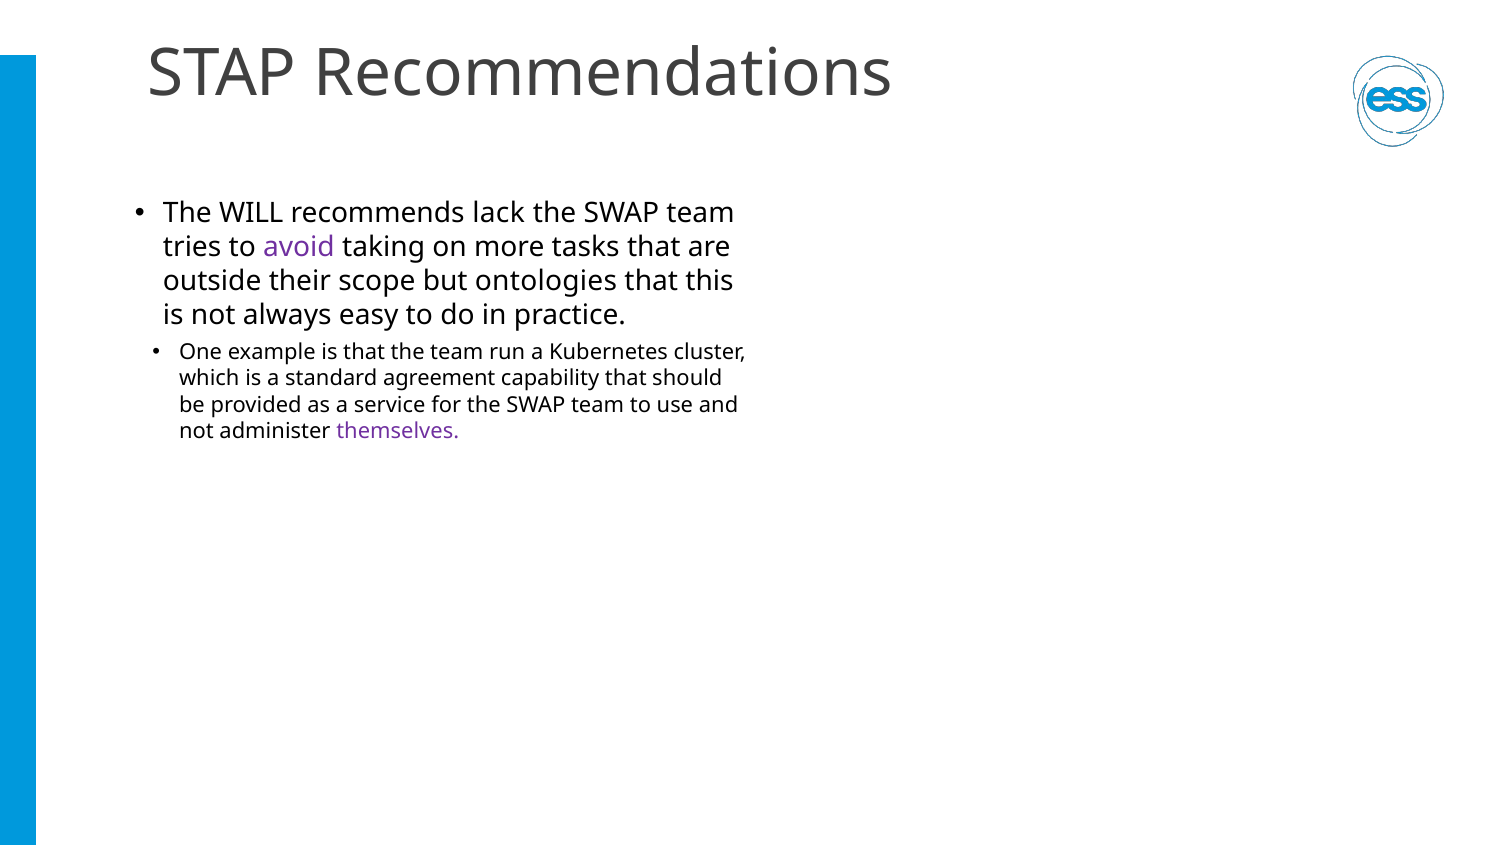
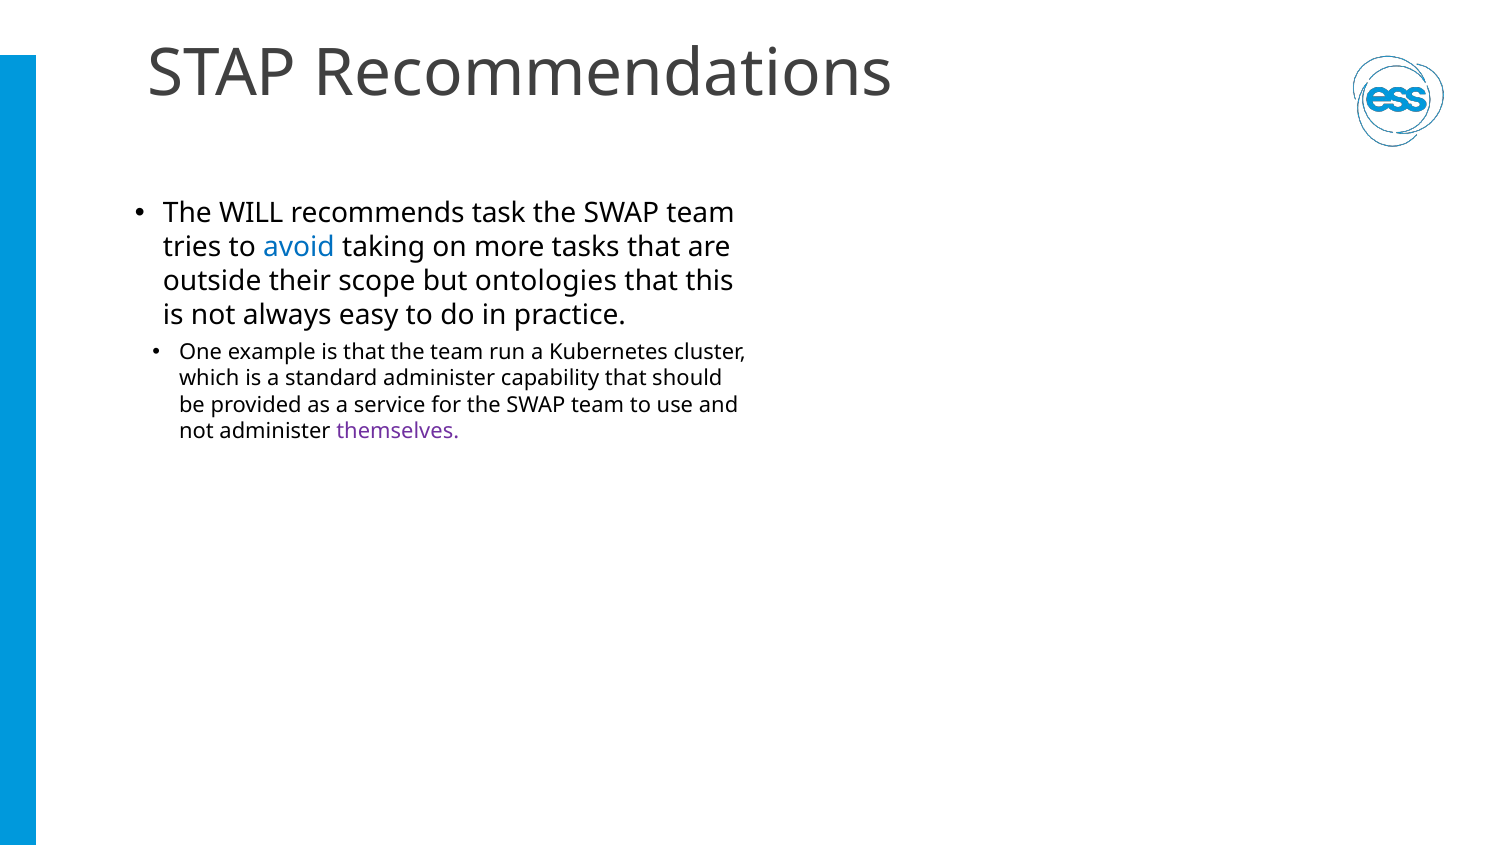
lack: lack -> task (499, 214)
avoid colour: purple -> blue (299, 247)
standard agreement: agreement -> administer (439, 379)
